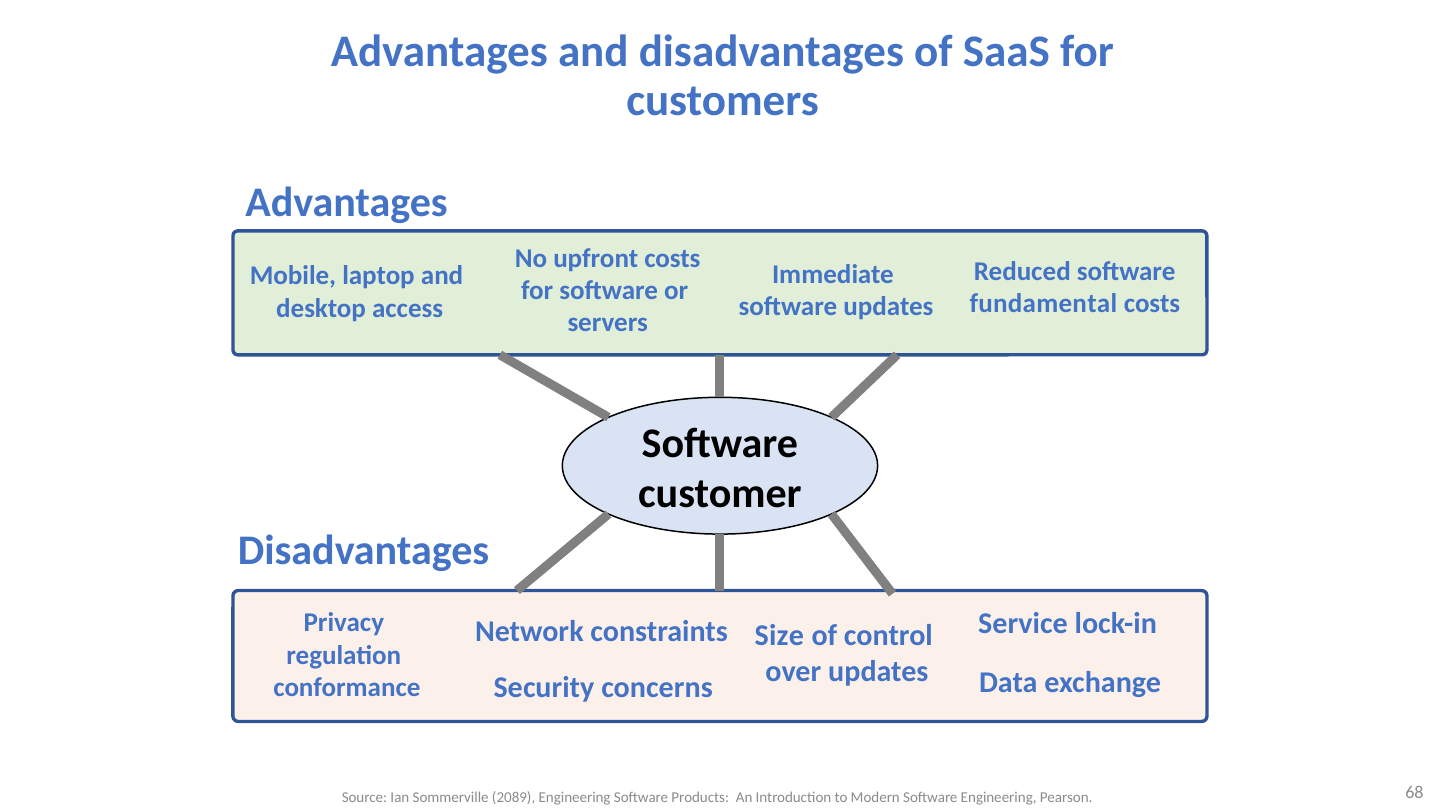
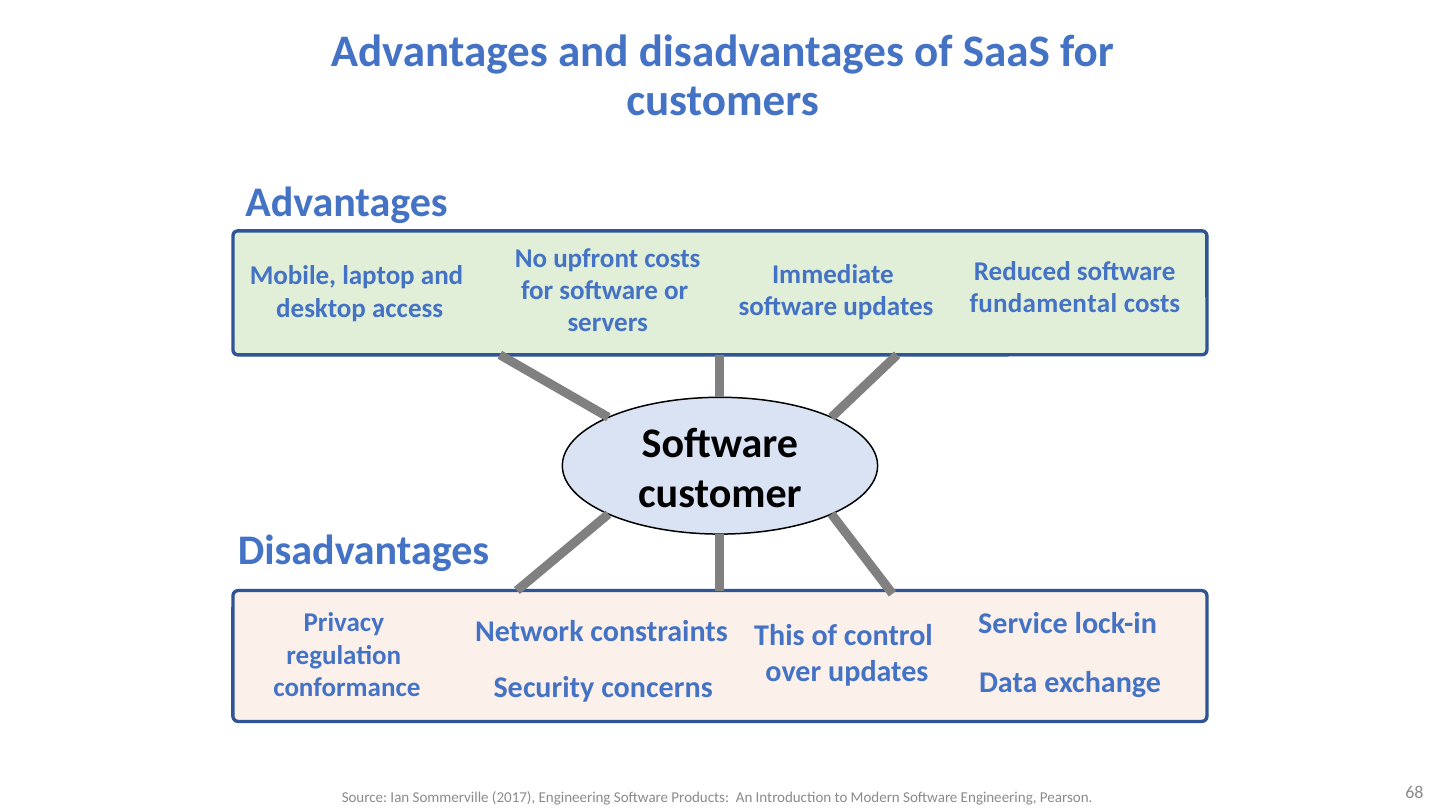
Size: Size -> This (779, 635)
2089: 2089 -> 2017 (514, 797)
